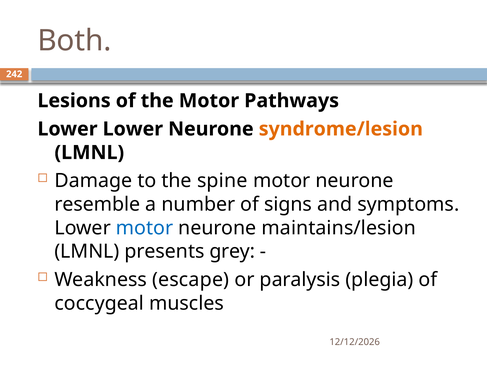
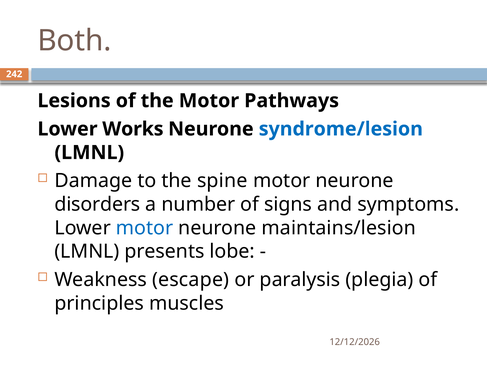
Lower Lower: Lower -> Works (133, 129)
syndrome/lesion colour: orange -> blue (341, 129)
resemble: resemble -> disorders (97, 205)
grey: grey -> lobe (232, 252)
coccygeal: coccygeal -> principles (99, 304)
